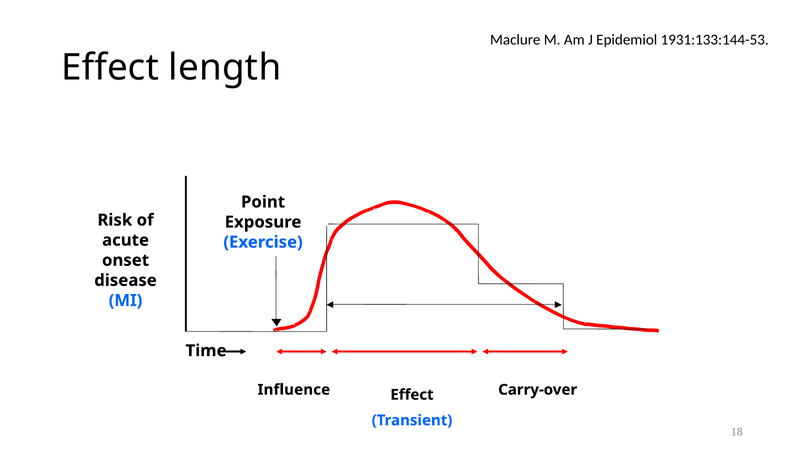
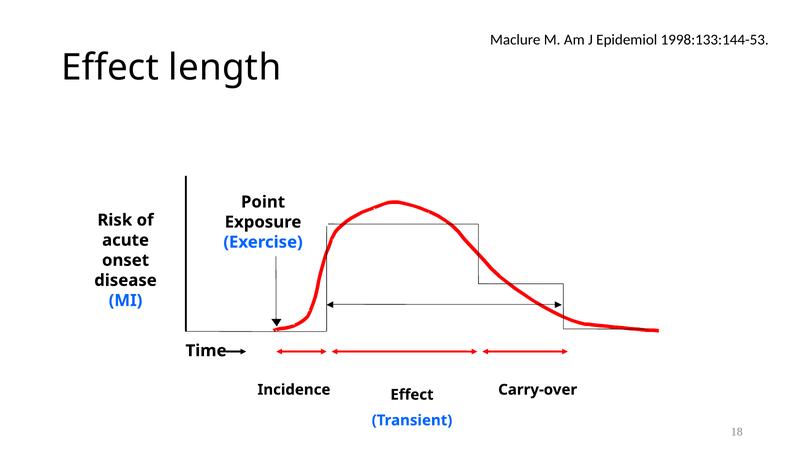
1931:133:144-53: 1931:133:144-53 -> 1998:133:144-53 (715, 40)
Influence: Influence -> Incidence (294, 390)
